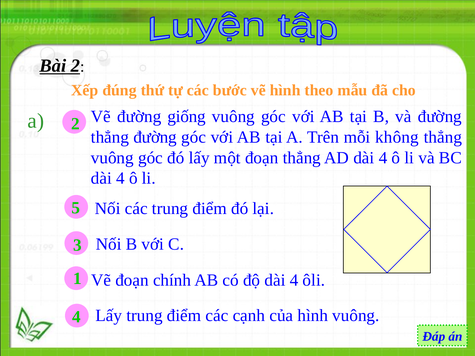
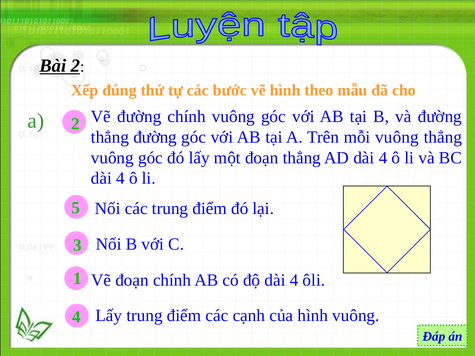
đường giống: giống -> chính (187, 117)
mỗi không: không -> vuông (397, 137)
